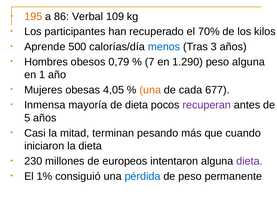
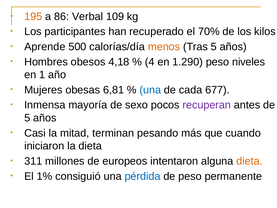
menos colour: blue -> orange (164, 47)
Tras 3: 3 -> 5 (214, 47)
0,79: 0,79 -> 4,18 (119, 62)
7: 7 -> 4 (150, 62)
peso alguna: alguna -> niveles (249, 62)
4,05: 4,05 -> 6,81 (114, 90)
una colour: orange -> blue (150, 90)
de dieta: dieta -> sexo (137, 105)
230: 230 -> 311 (33, 161)
dieta colour: purple -> orange (249, 161)
